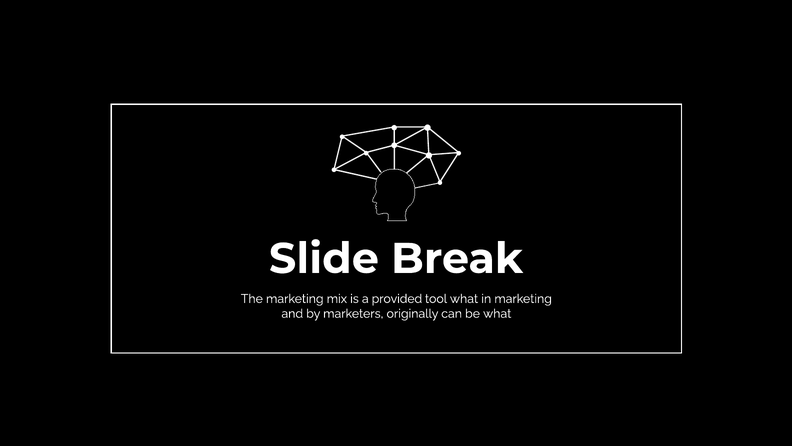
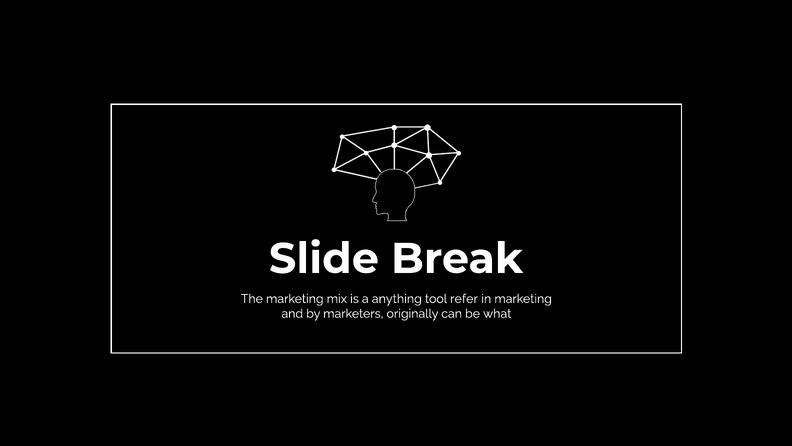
provided: provided -> anything (397, 299)
tool what: what -> refer (464, 299)
